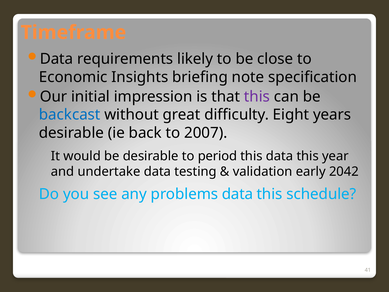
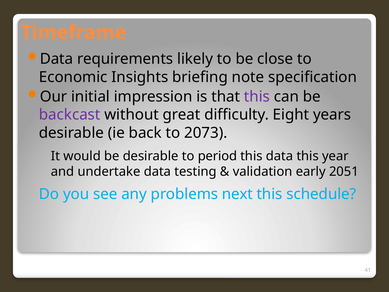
backcast colour: blue -> purple (70, 115)
2007: 2007 -> 2073 (206, 133)
2042: 2042 -> 2051 (344, 172)
problems data: data -> next (237, 194)
